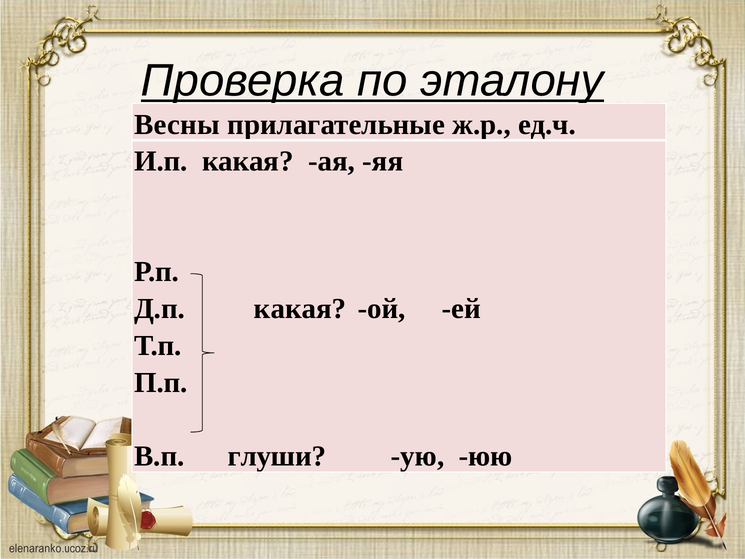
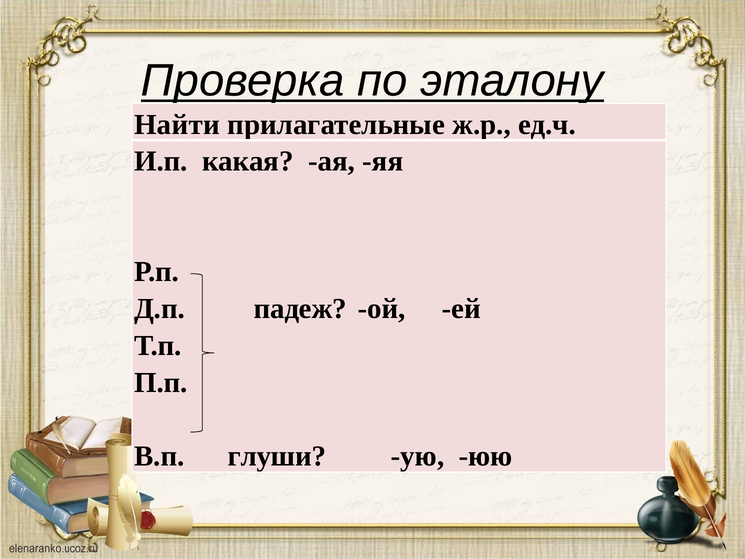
Весны: Весны -> Найти (177, 124)
Д.п какая: какая -> падеж (300, 309)
